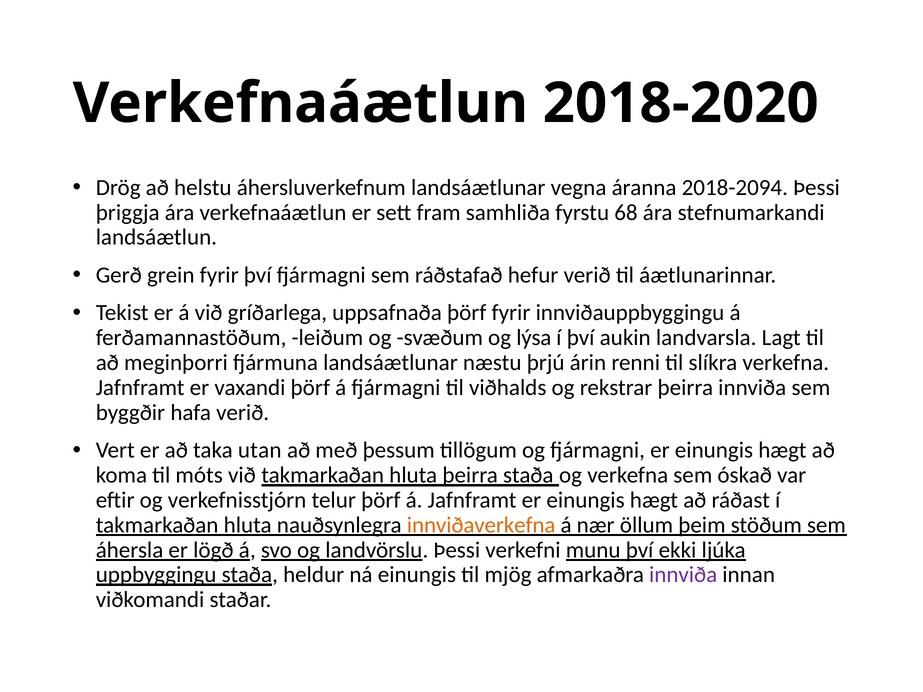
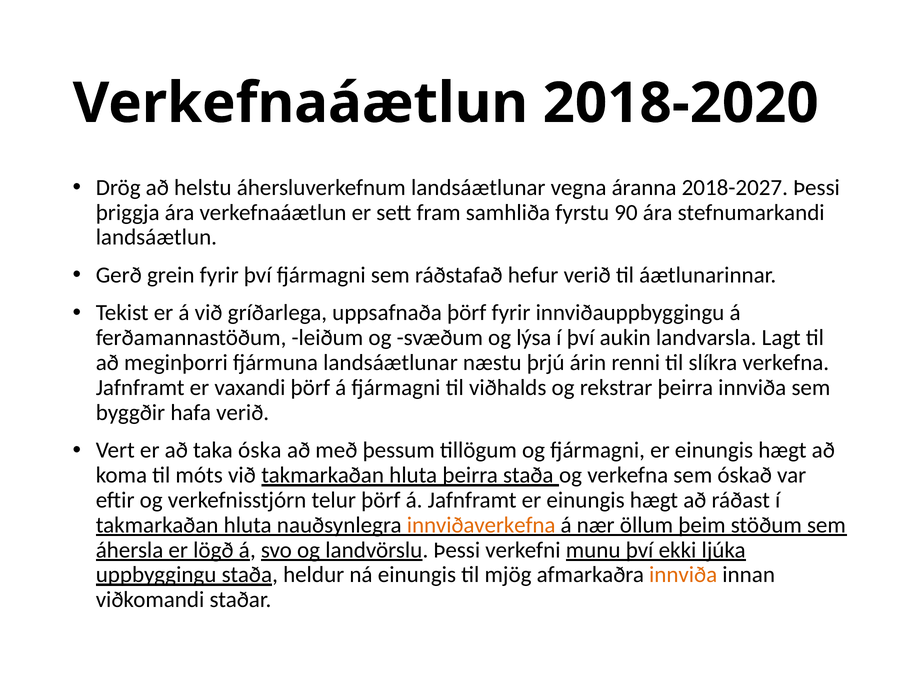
2018-2094: 2018-2094 -> 2018-2027 (735, 188)
68: 68 -> 90 (626, 213)
utan: utan -> óska (260, 450)
innviða colour: purple -> orange (683, 575)
